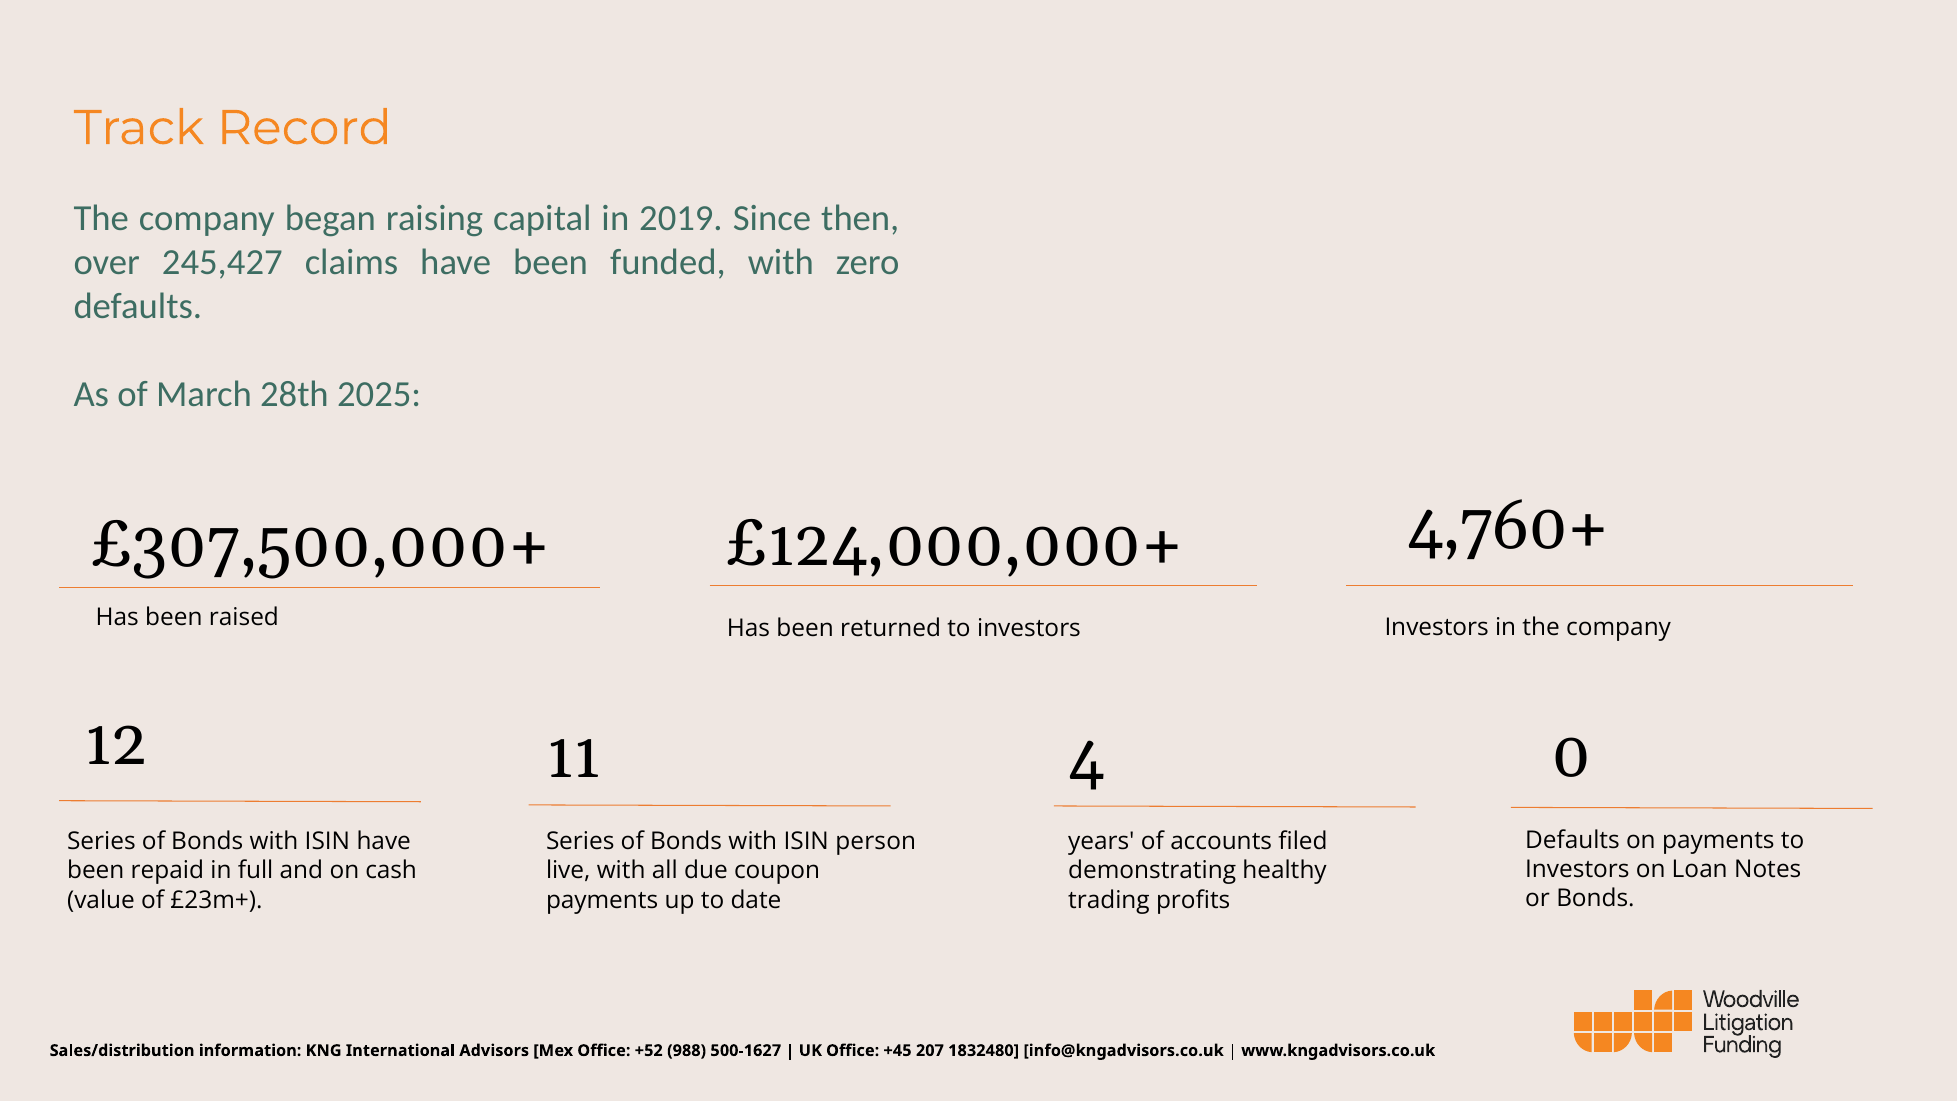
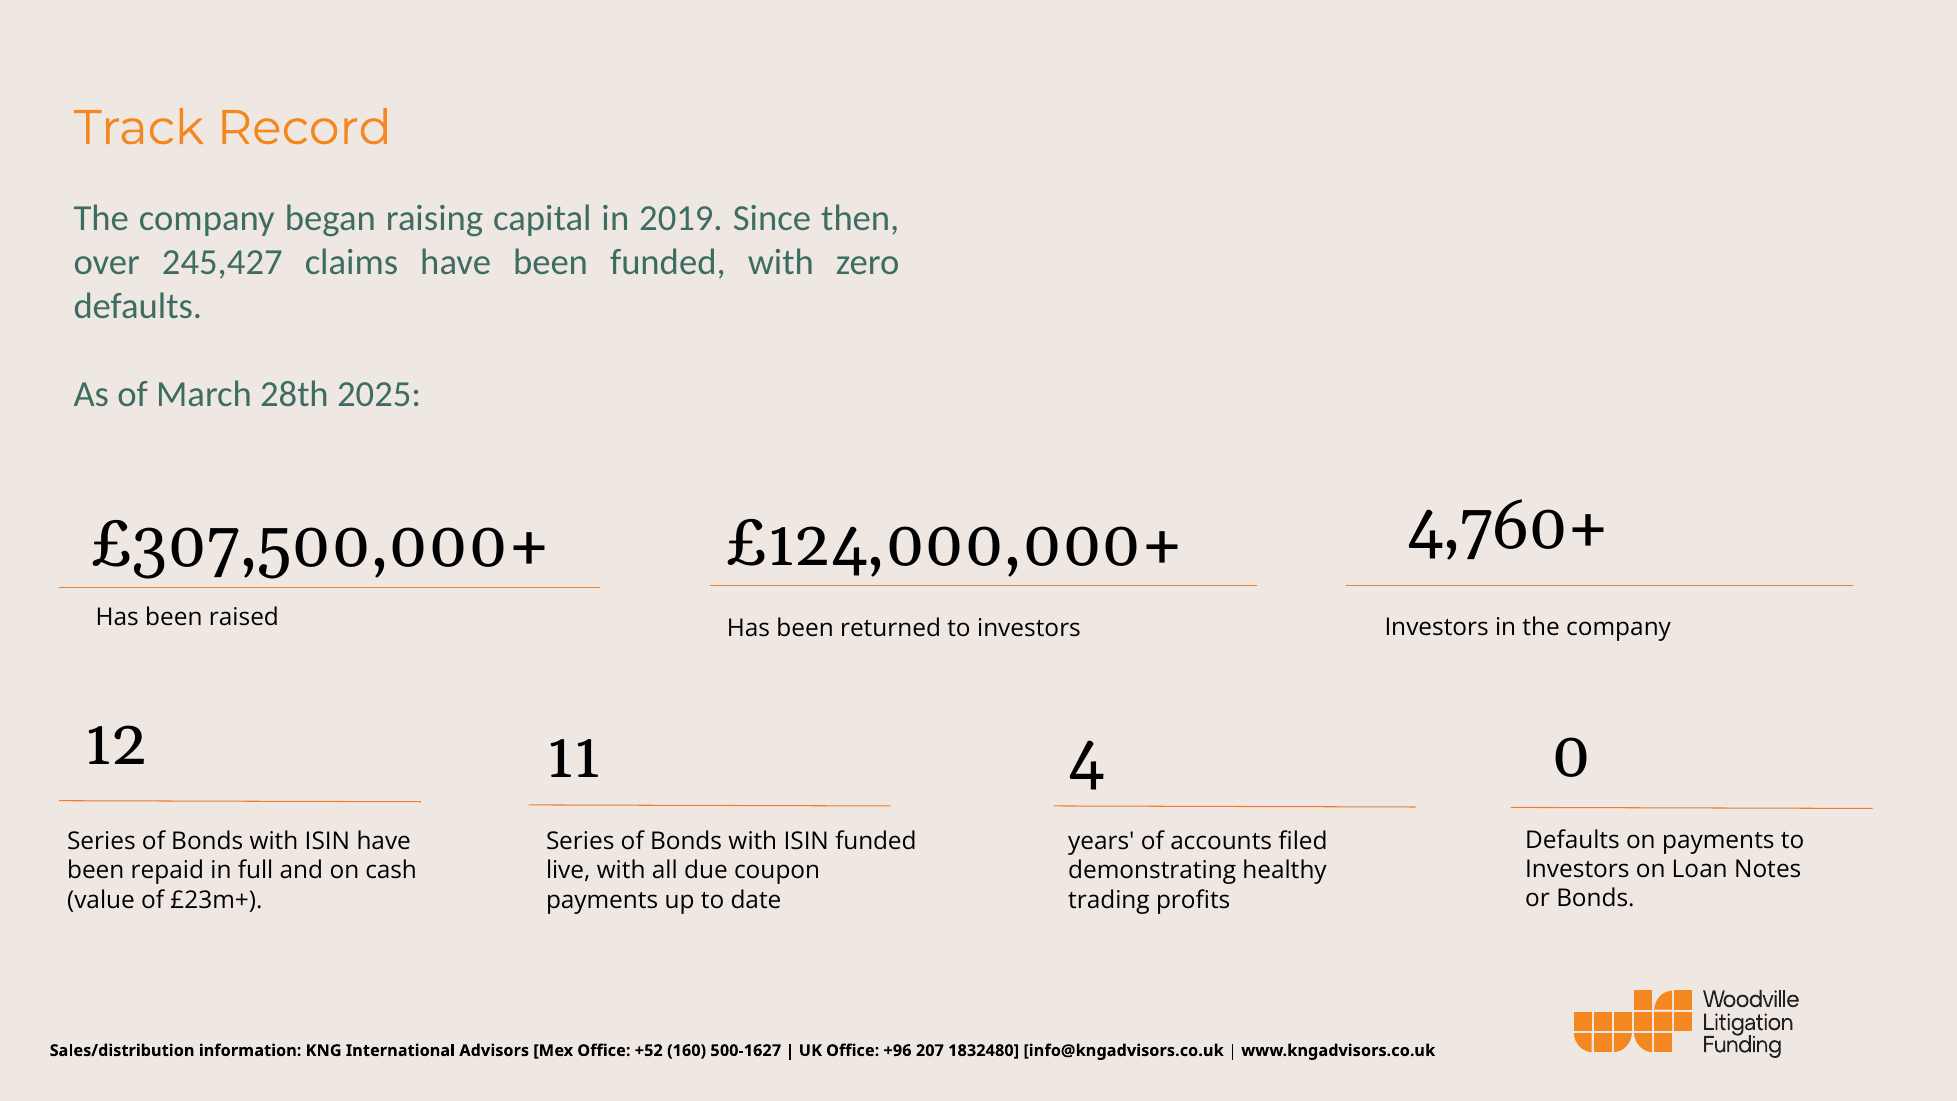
ISIN person: person -> funded (876, 841)
988: 988 -> 160 (687, 1050)
+45: +45 -> +96 (898, 1050)
